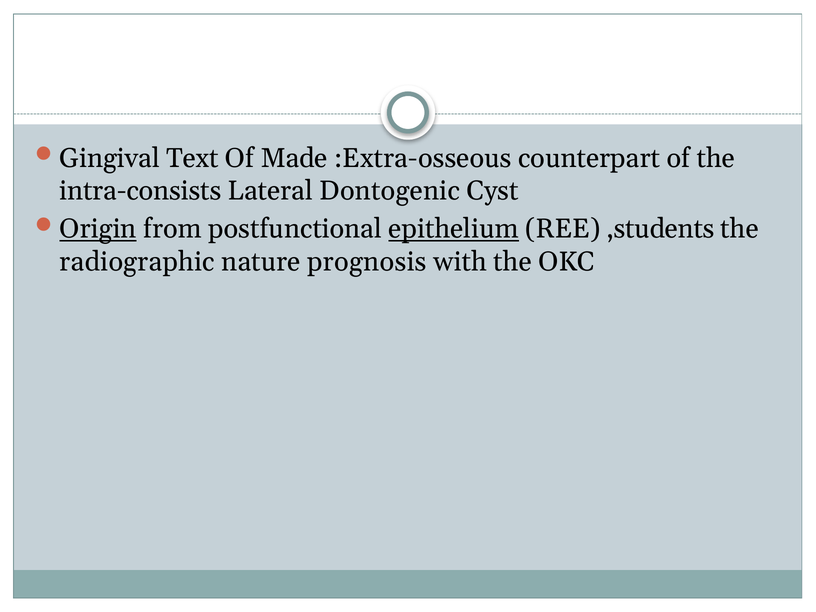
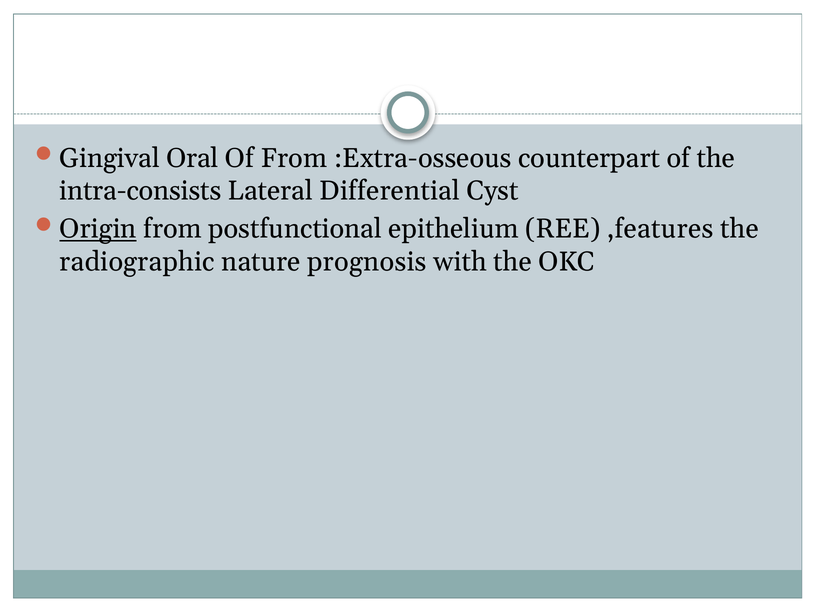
Text: Text -> Oral (193, 158)
Of Made: Made -> From (294, 158)
Dontogenic: Dontogenic -> Differential (390, 191)
epithelium underline: present -> none (454, 229)
,students: ,students -> ,features (660, 229)
